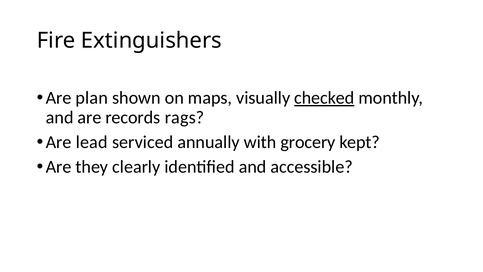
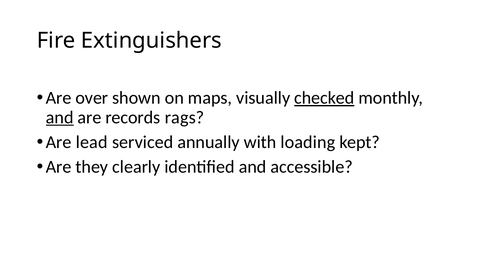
plan: plan -> over (92, 98)
and underline: none -> present (60, 117)
grocery: grocery -> loading (308, 142)
